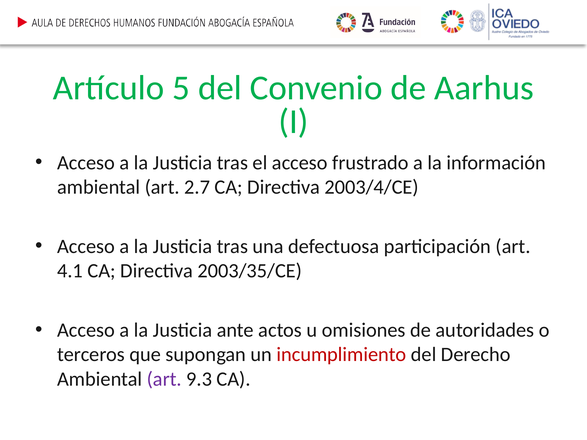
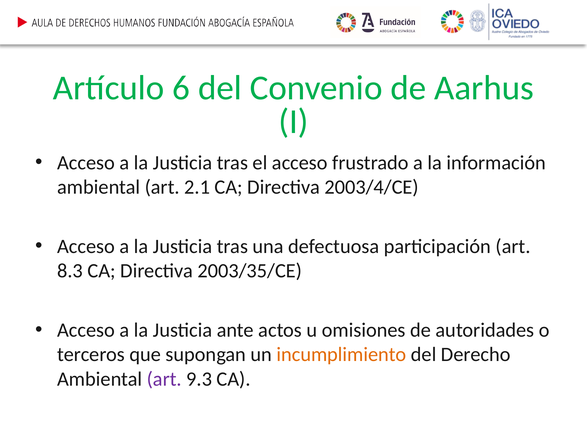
5: 5 -> 6 (181, 88)
2.7: 2.7 -> 2.1 (197, 187)
4.1: 4.1 -> 8.3 (70, 271)
incumplimiento colour: red -> orange (341, 355)
